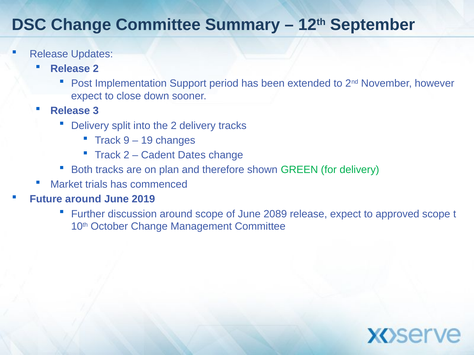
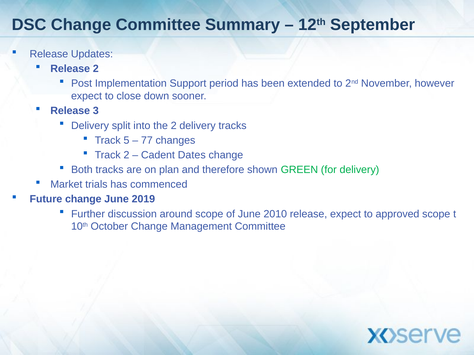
9: 9 -> 5 (126, 140)
19: 19 -> 77 (147, 140)
Future around: around -> change (83, 199)
2089: 2089 -> 2010 (275, 214)
